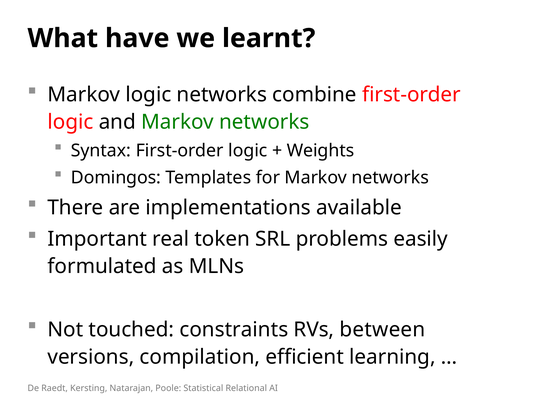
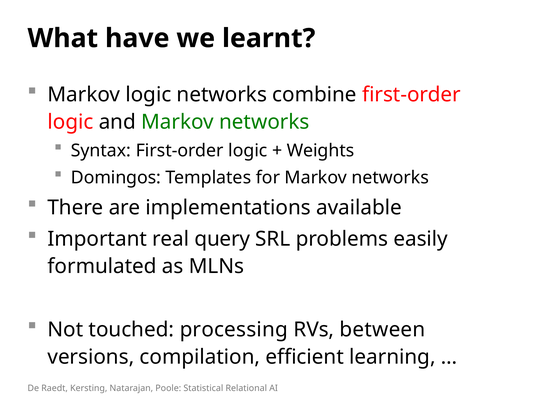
token: token -> query (222, 239)
constraints: constraints -> processing (234, 329)
